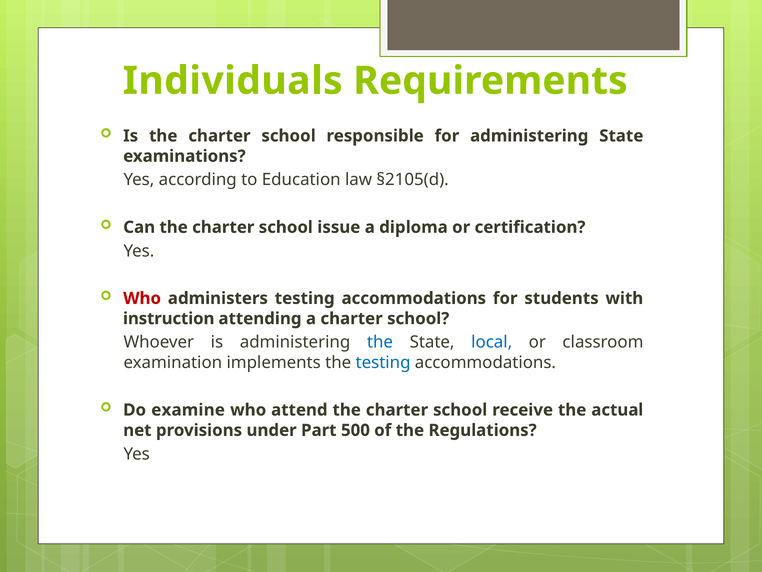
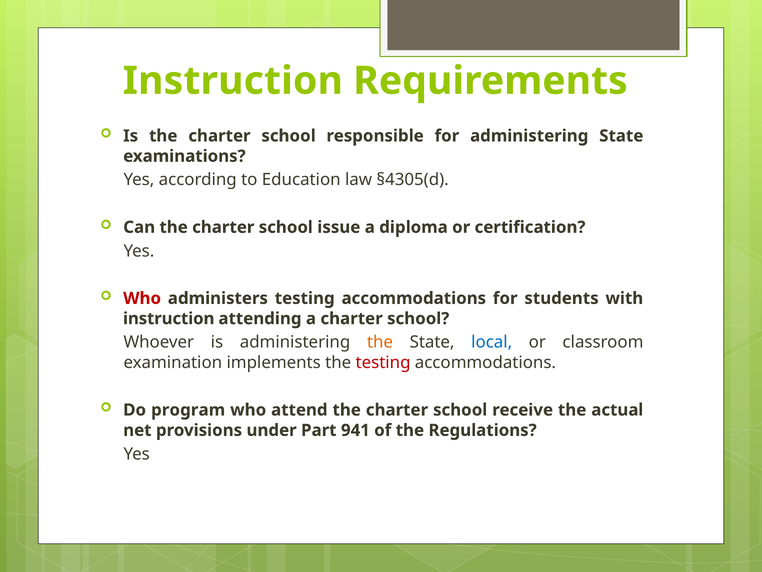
Individuals: Individuals -> Instruction (233, 81)
§2105(d: §2105(d -> §4305(d (413, 180)
the colour: blue -> orange (380, 342)
testing colour: blue -> red (383, 362)
examine: examine -> program (188, 410)
500: 500 -> 941 (355, 430)
